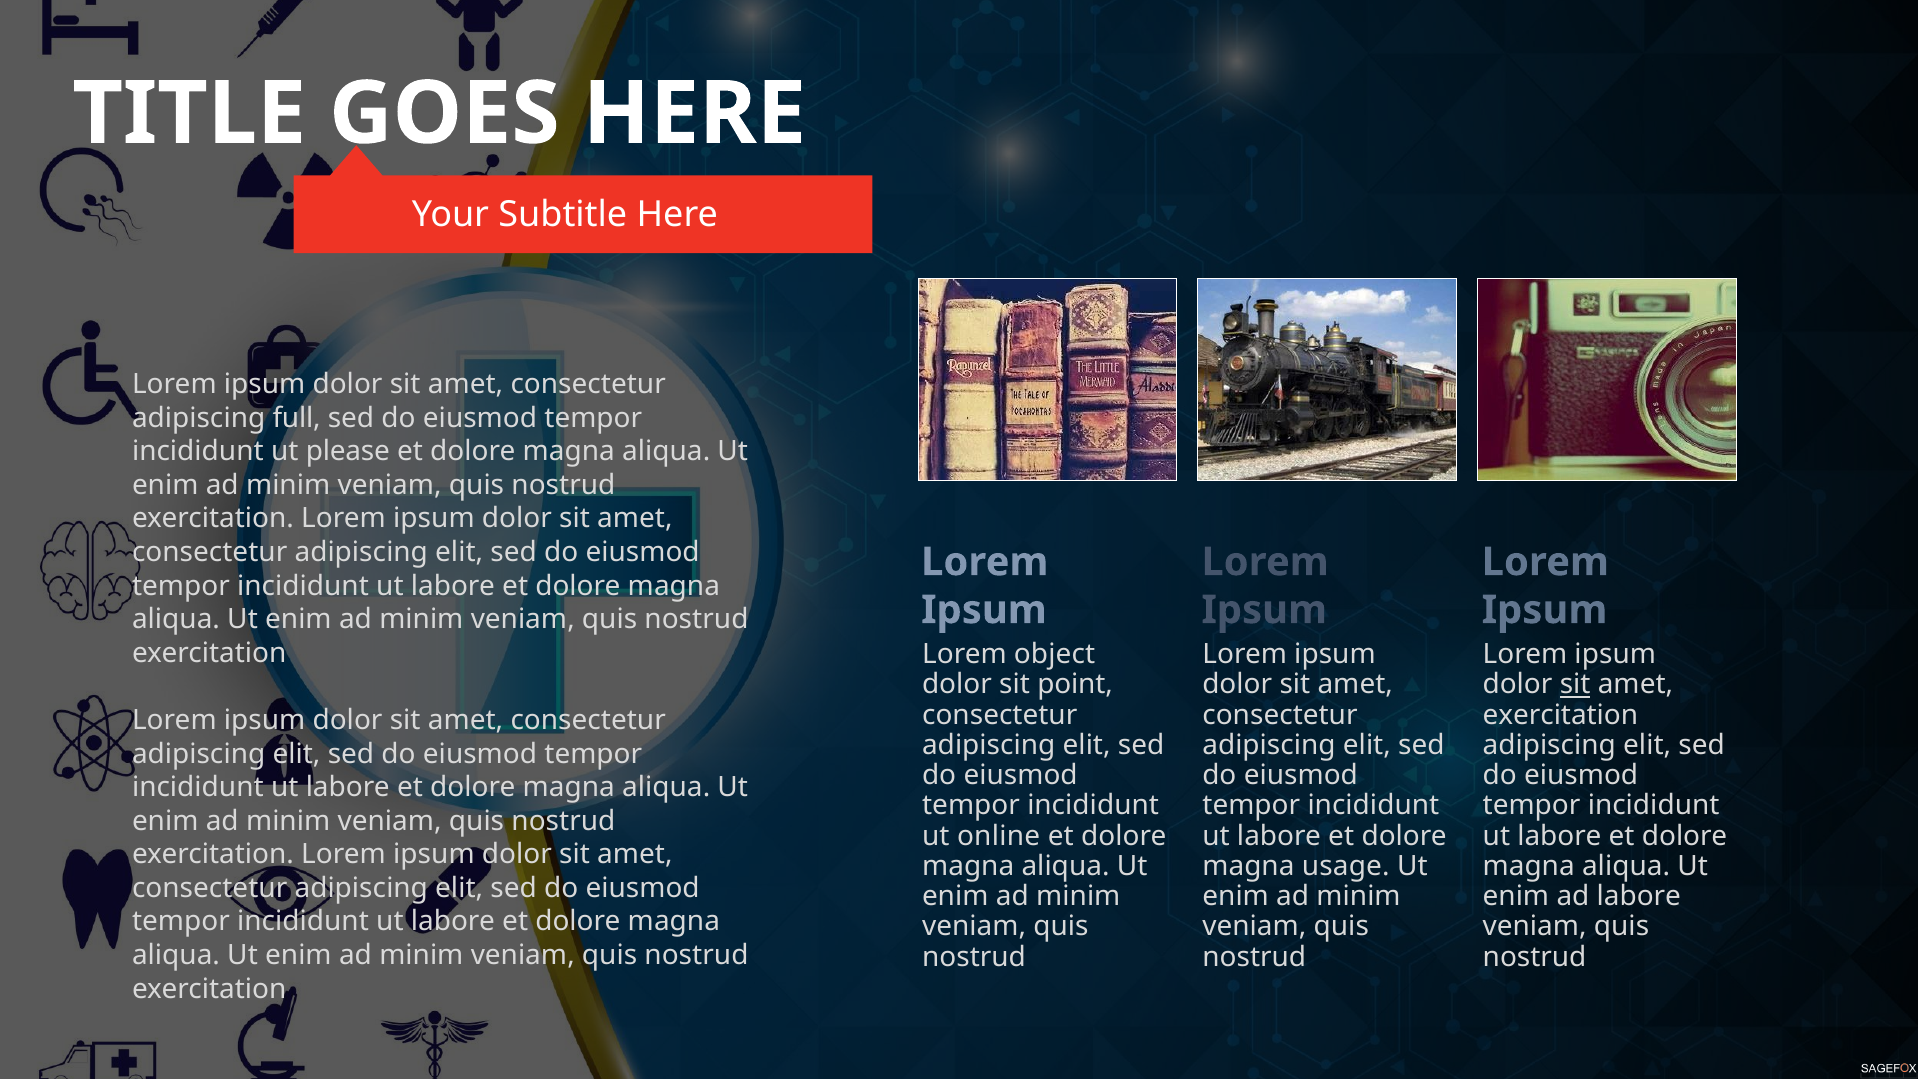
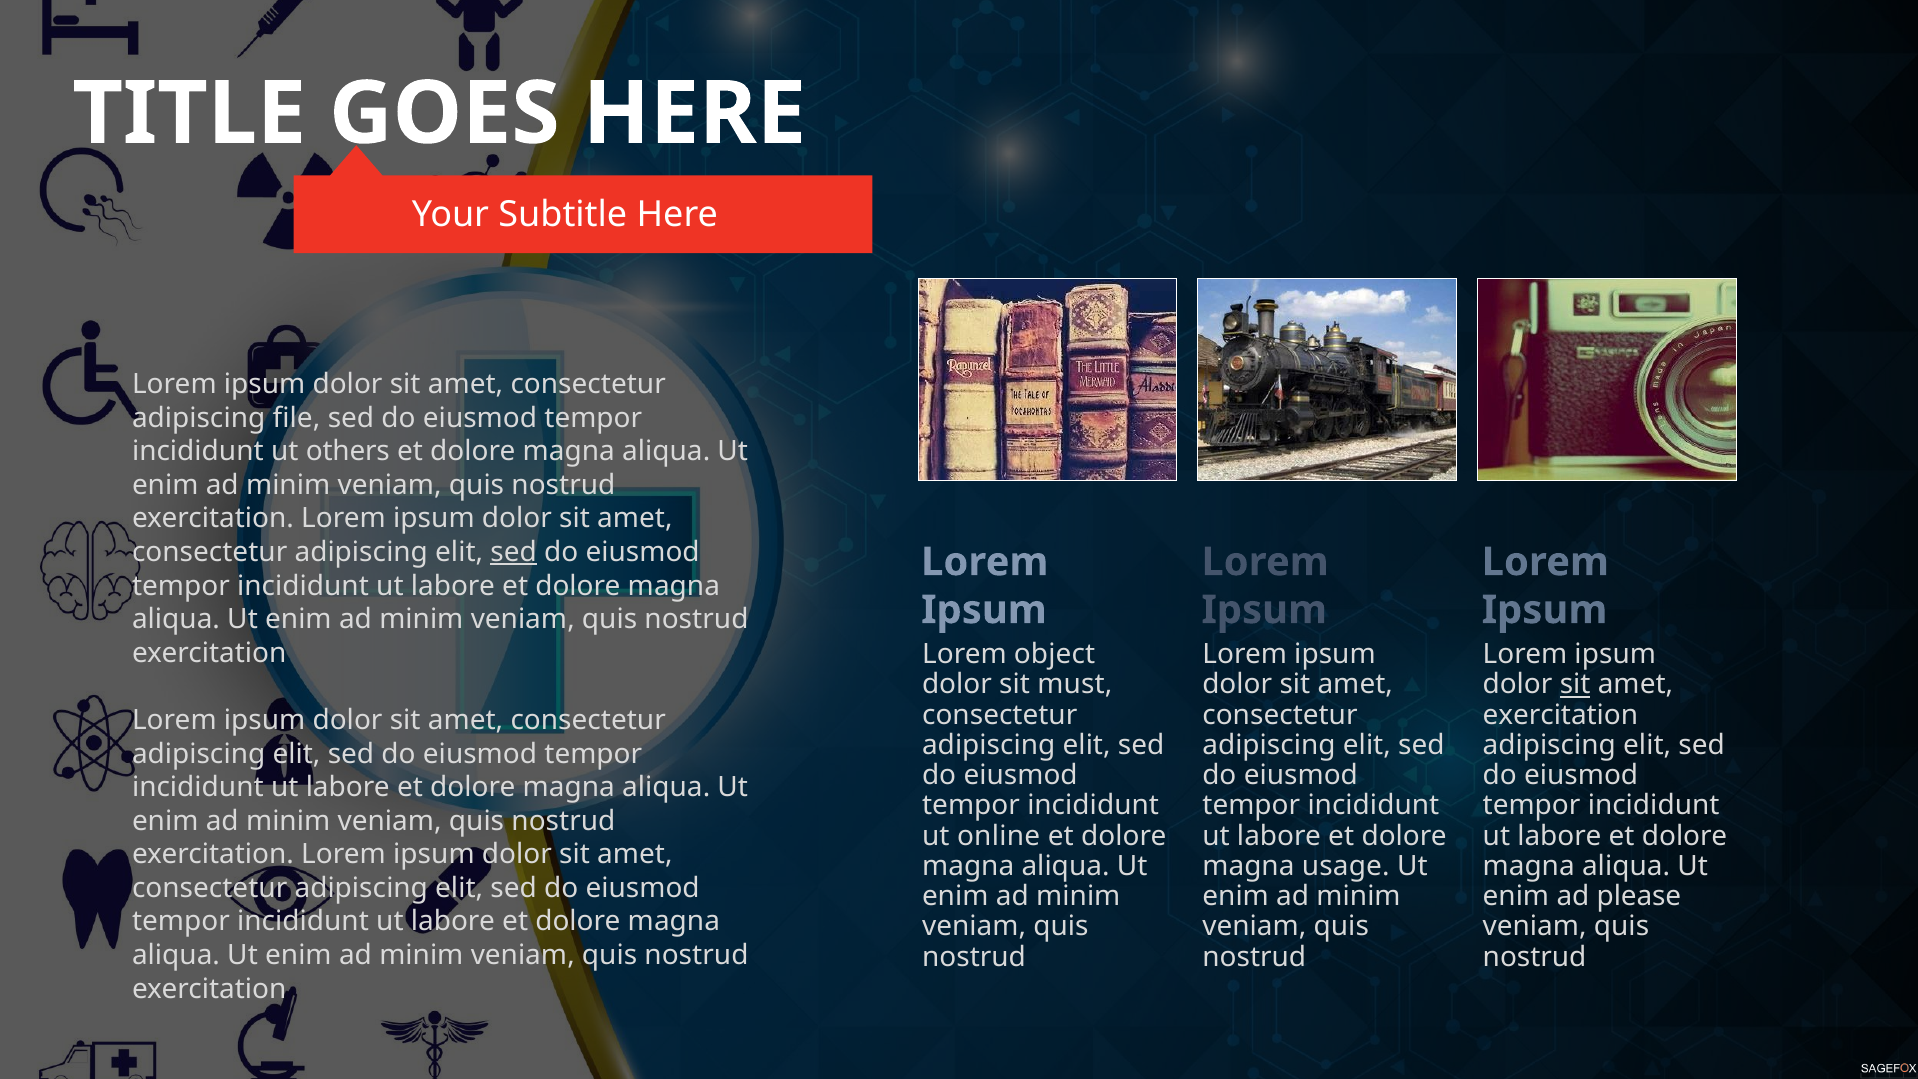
full: full -> file (296, 418)
please: please -> others (348, 451)
sed underline: none -> present (514, 552)
point: point -> must (1075, 685)
ad labore: labore -> please (1639, 896)
